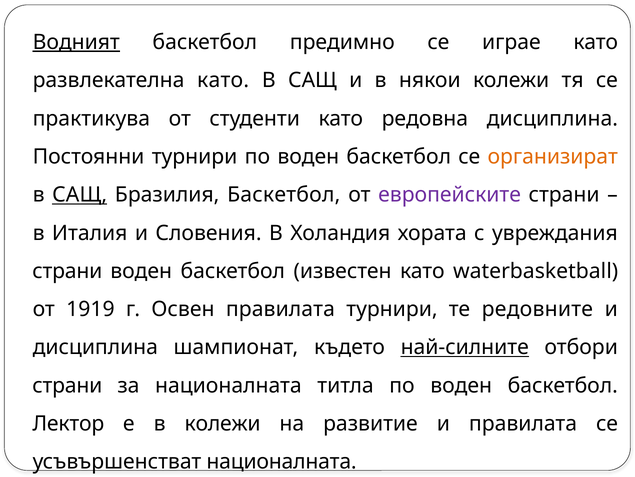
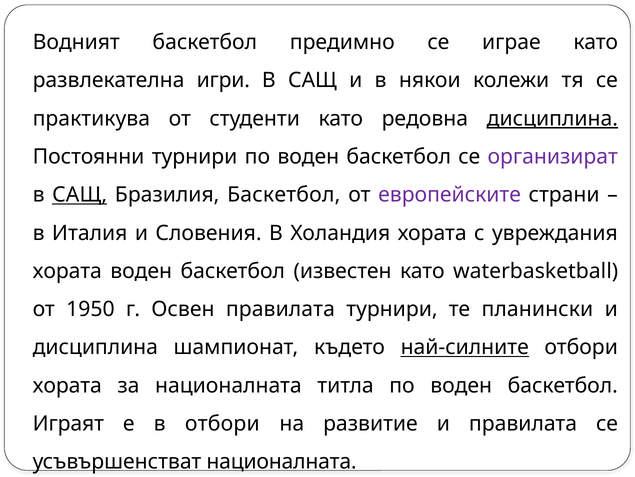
Водният underline: present -> none (76, 42)
развлекателна като: като -> игри (223, 80)
дисциплина underline: none -> present (552, 118)
организират colour: orange -> purple (553, 156)
страни: страни -> хората (67, 271)
1919: 1919 -> 1950 (90, 309)
редовните: редовните -> планински (537, 309)
страни: страни -> хората (67, 385)
Лектор: Лектор -> Играят (68, 423)
в колежи: колежи -> отбори (222, 423)
